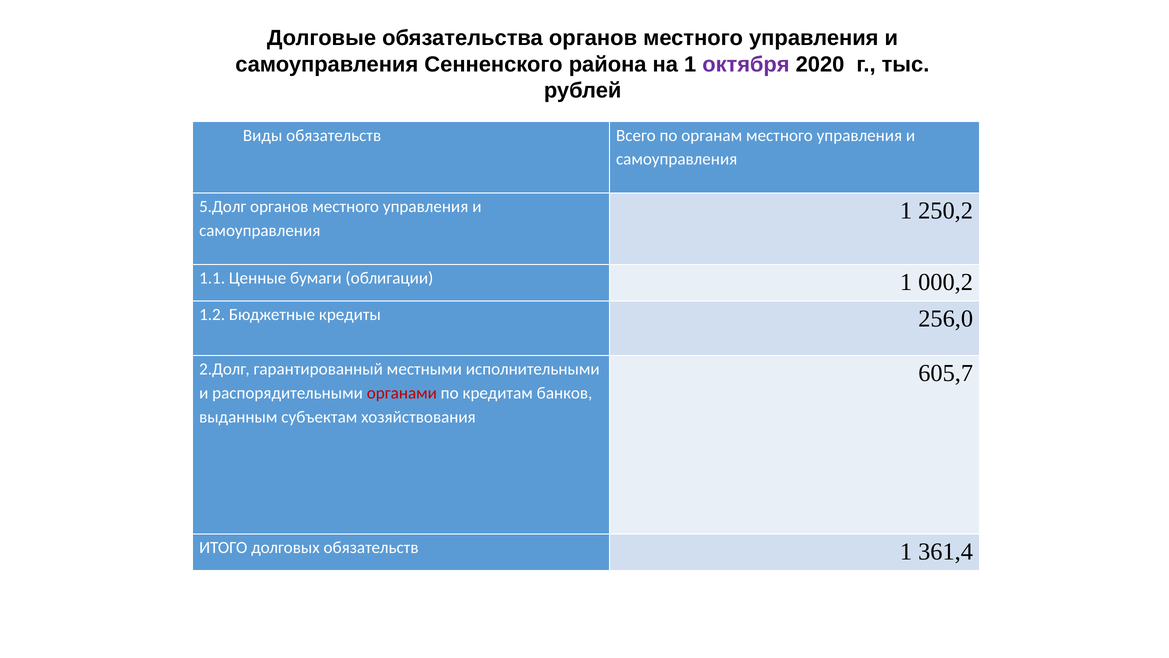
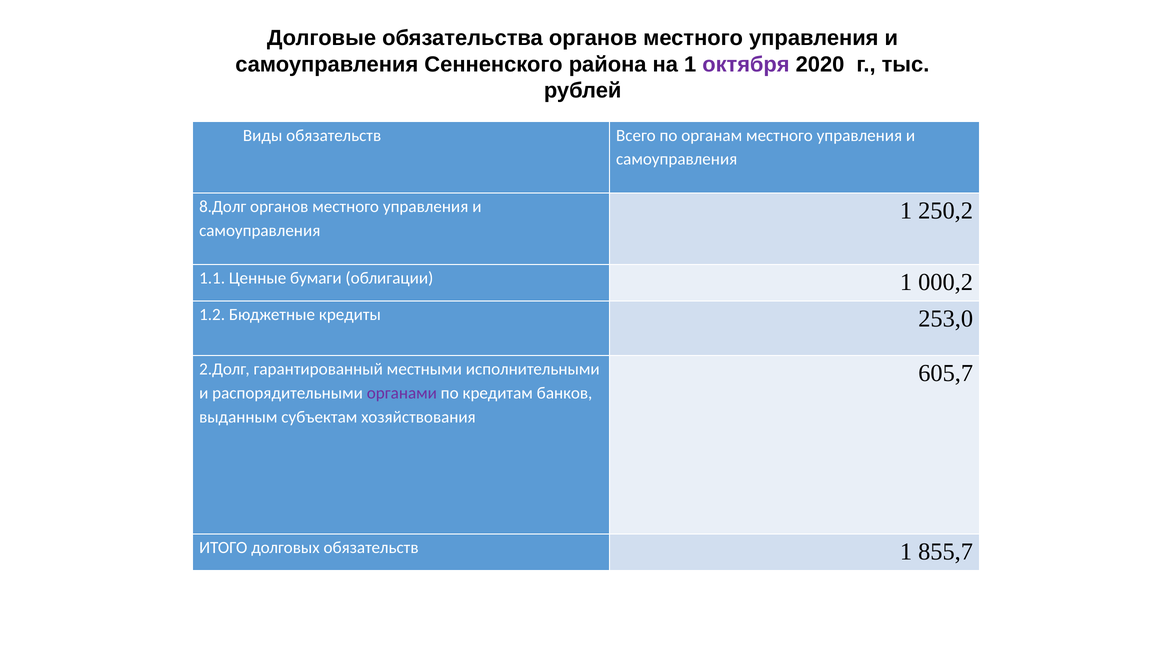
5.Долг: 5.Долг -> 8.Долг (223, 207)
256,0: 256,0 -> 253,0 (946, 319)
органами colour: red -> purple (402, 393)
361,4: 361,4 -> 855,7 (946, 551)
